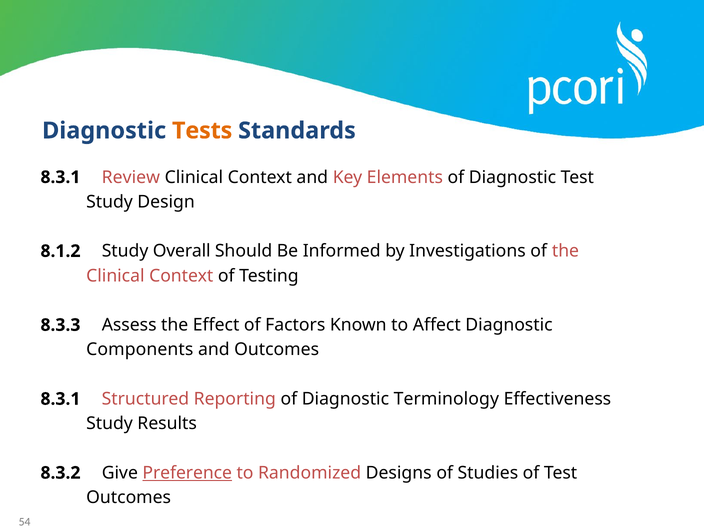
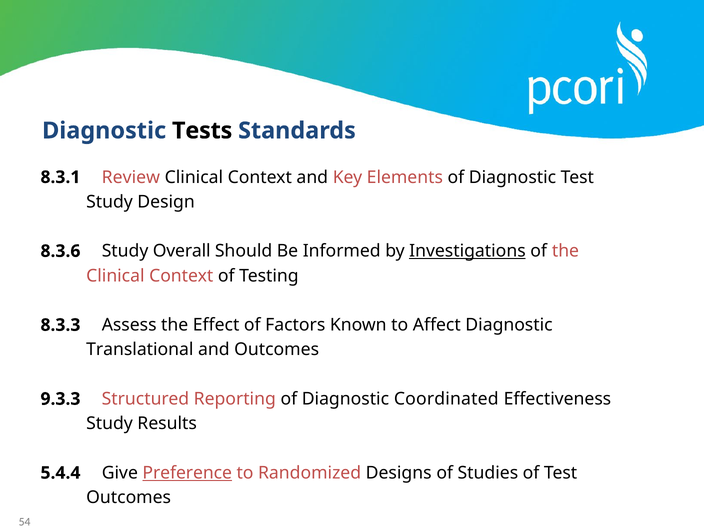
Tests colour: orange -> black (202, 131)
8.1.2: 8.1.2 -> 8.3.6 (60, 251)
Investigations underline: none -> present (467, 251)
Components: Components -> Translational (140, 350)
8.3.1: 8.3.1 -> 9.3.3 (60, 399)
Terminology: Terminology -> Coordinated (446, 399)
8.3.2: 8.3.2 -> 5.4.4 (60, 473)
